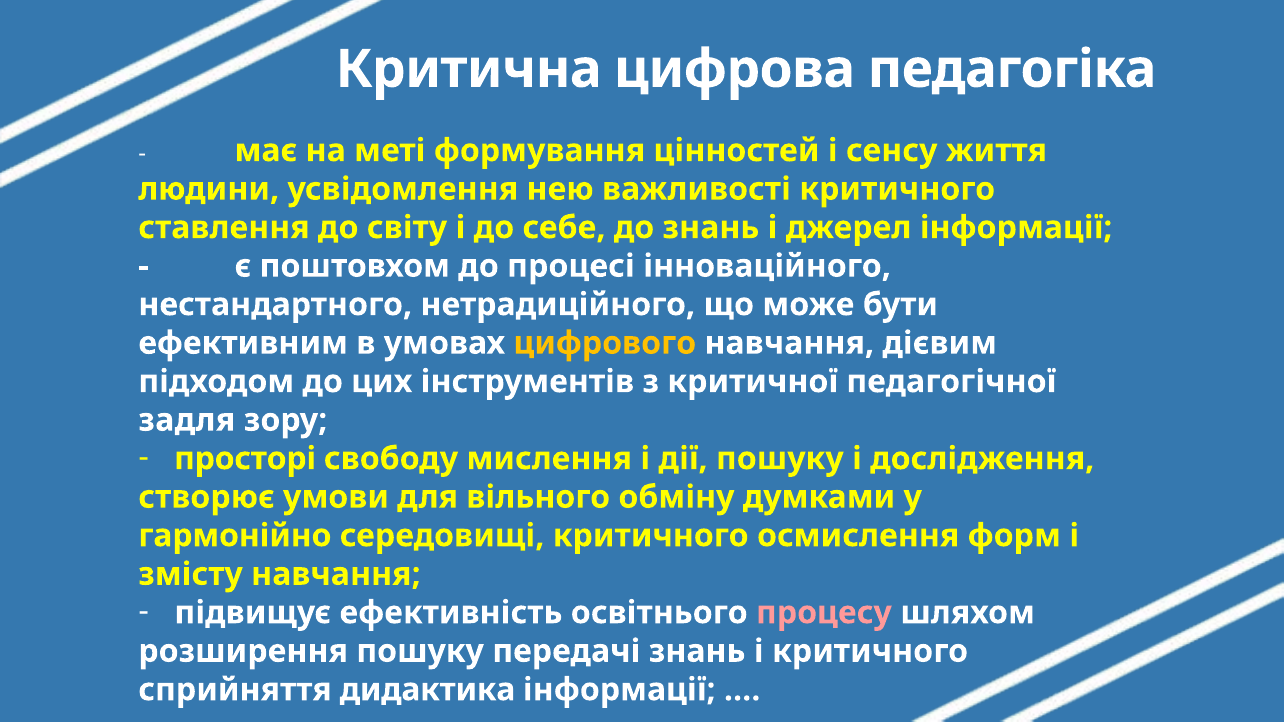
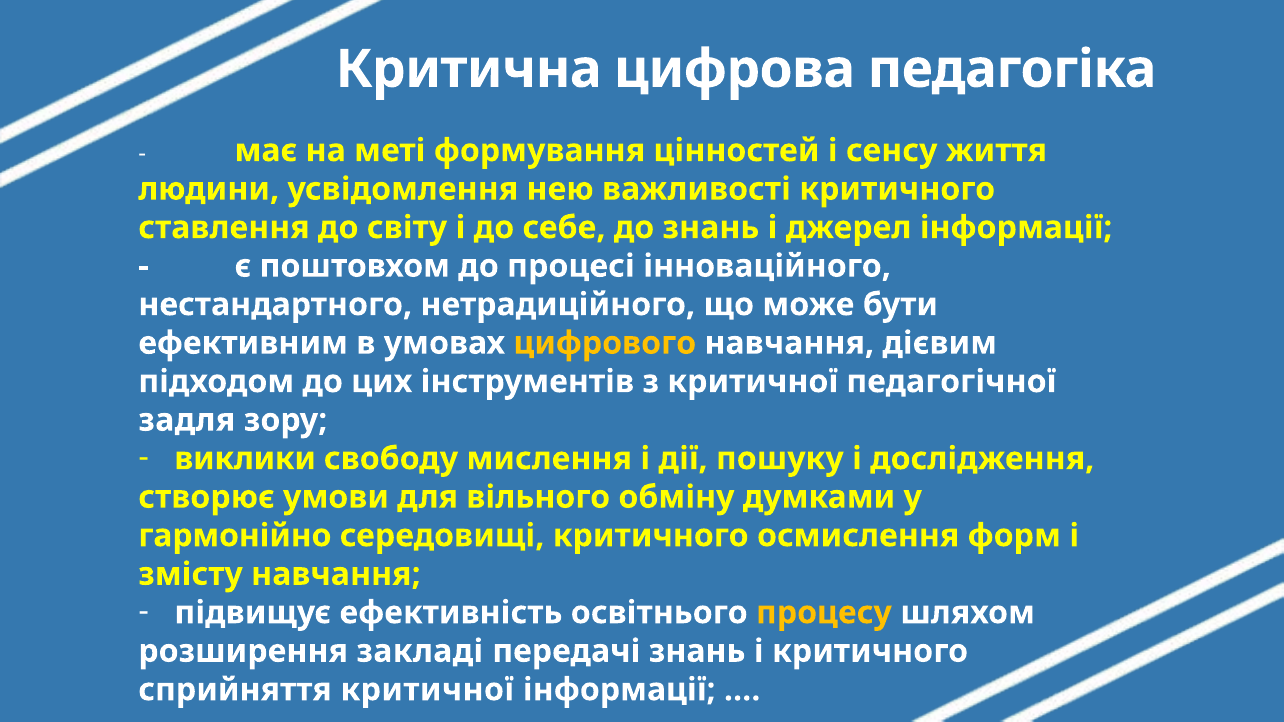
просторі: просторі -> виклики (245, 459)
процесу colour: pink -> yellow (824, 613)
розширення пошуку: пошуку -> закладі (420, 651)
сприйняття дидактика: дидактика -> критичної (427, 690)
